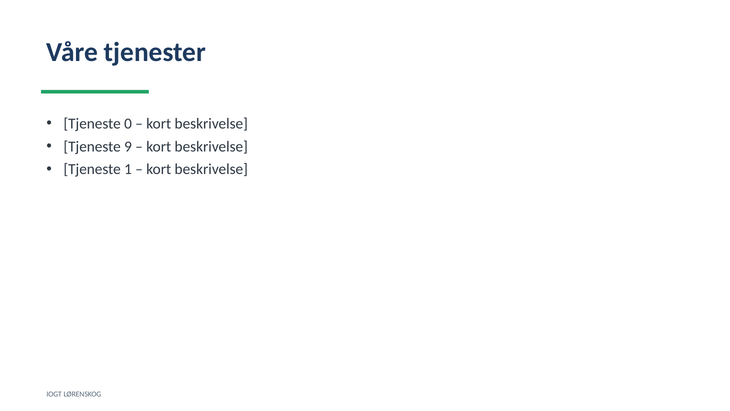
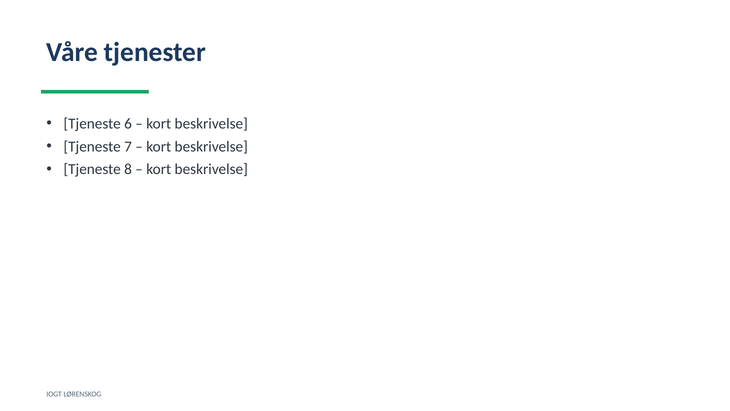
0: 0 -> 6 (128, 124)
9: 9 -> 7 (128, 146)
1: 1 -> 8 (128, 169)
